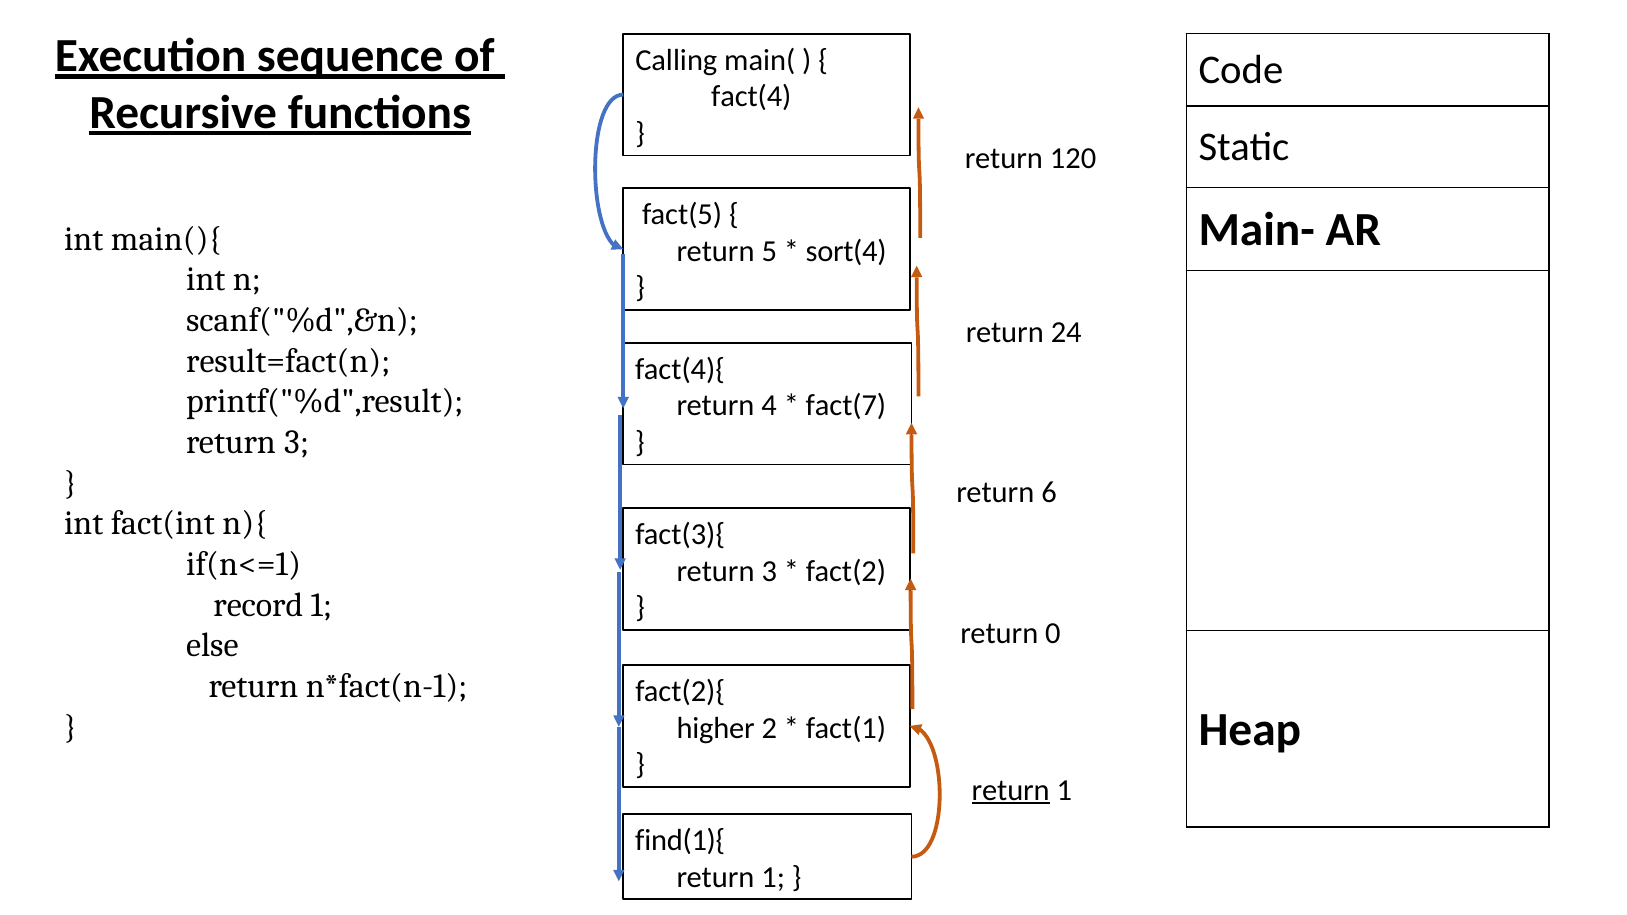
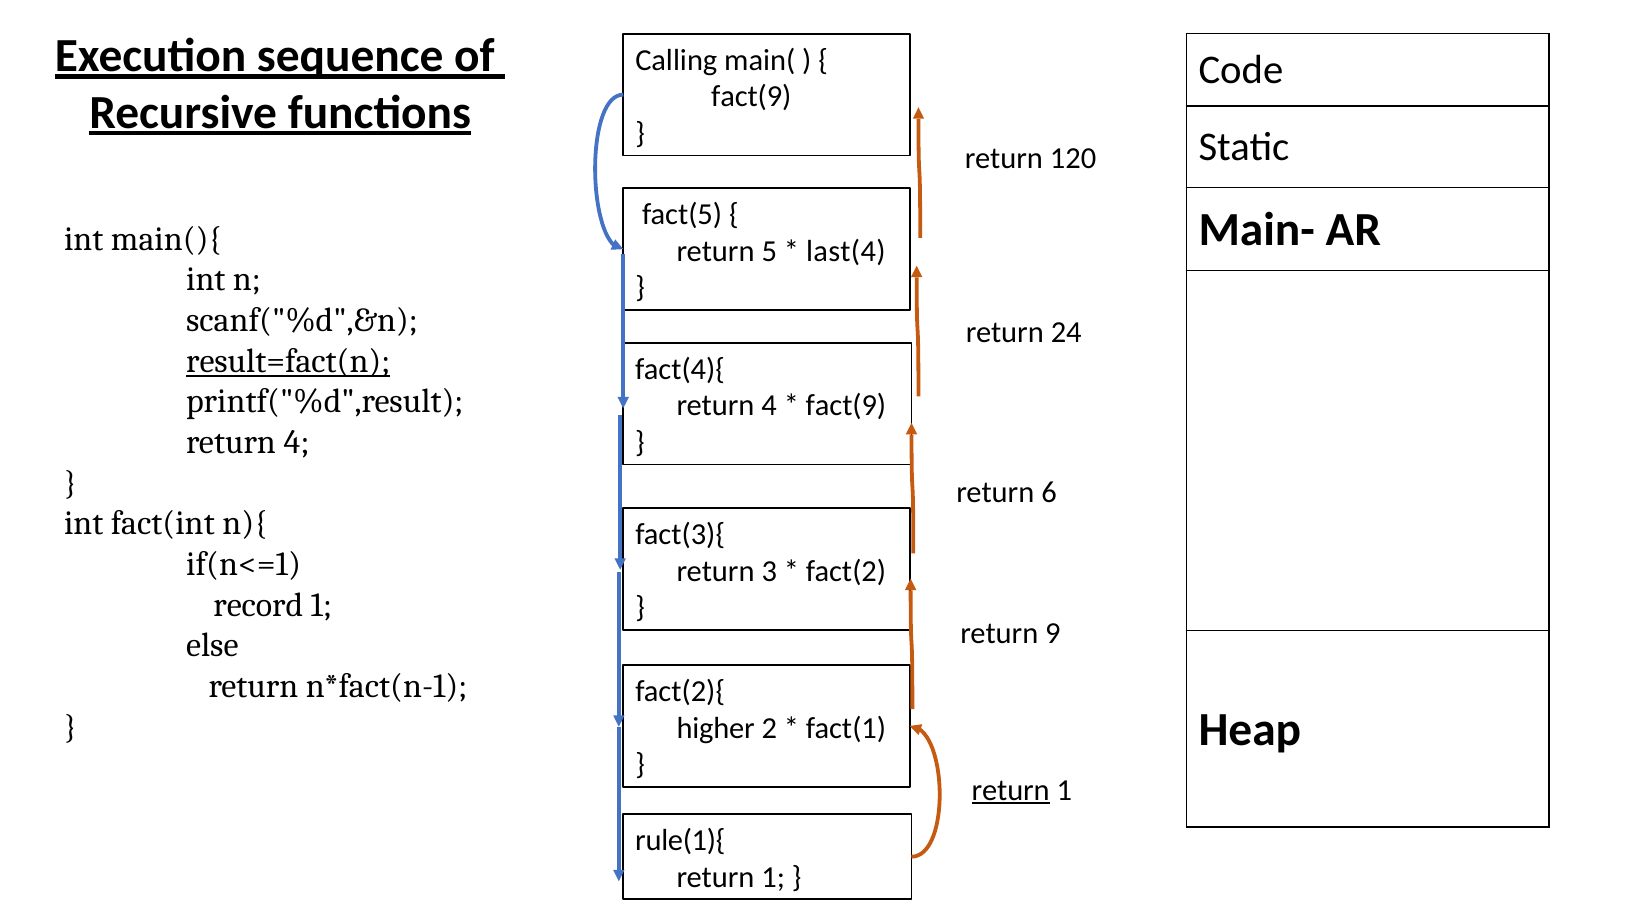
fact(4: fact(4 -> fact(9 (751, 97)
sort(4: sort(4 -> last(4 (846, 251)
result=fact(n underline: none -> present (288, 361)
fact(7: fact(7 -> fact(9 (846, 406)
3: 3 -> 4 (297, 442)
0: 0 -> 9 (1053, 633)
find(1){: find(1){ -> rule(1){ (680, 841)
